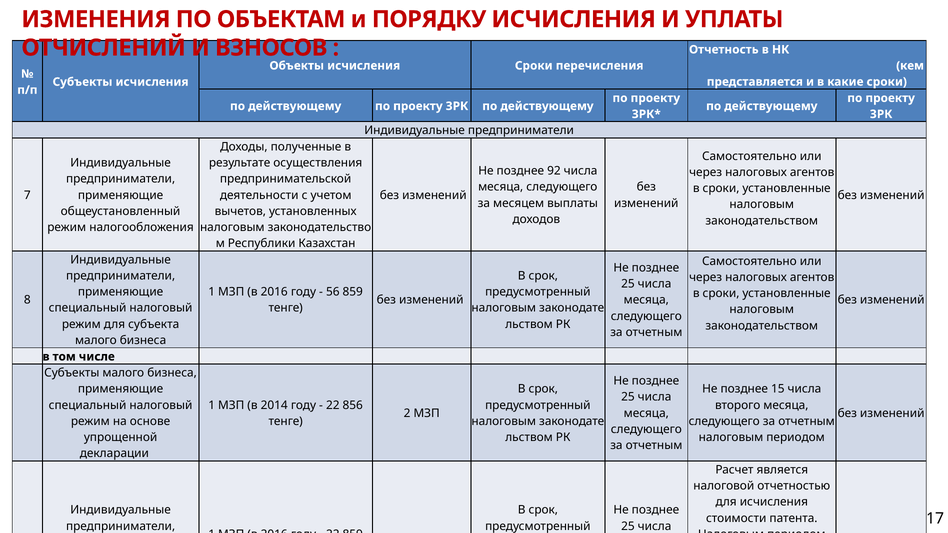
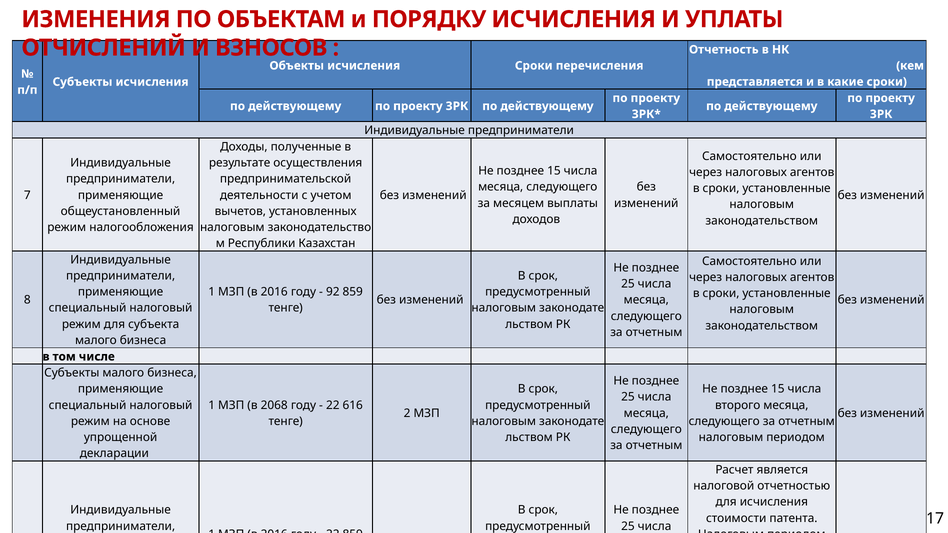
92: 92 -> 15 (554, 171)
56: 56 -> 92 (333, 292)
2014: 2014 -> 2068 (274, 405)
856: 856 -> 616 (353, 405)
